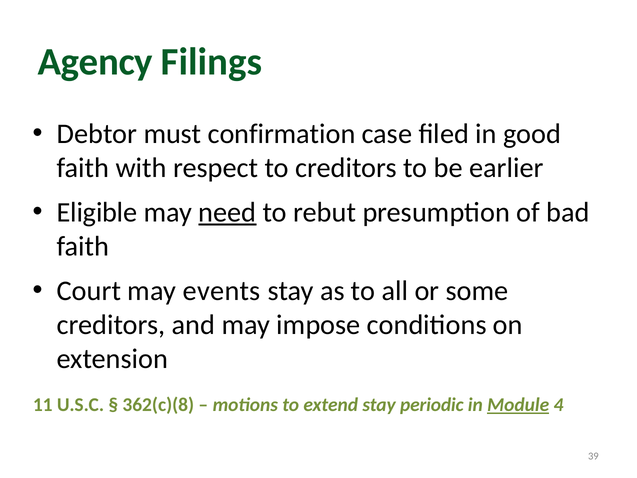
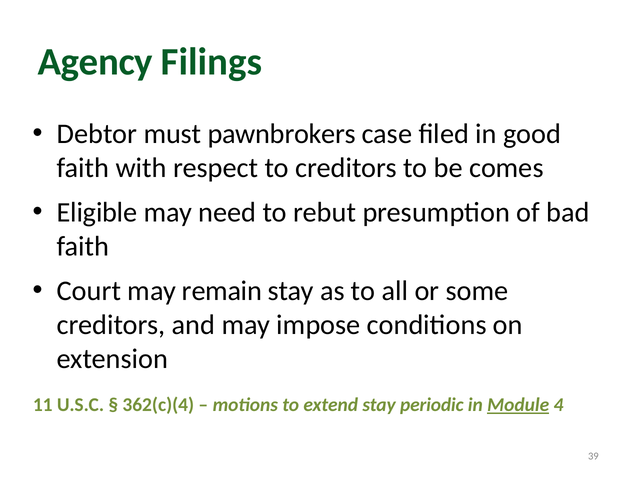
confirmation: confirmation -> pawnbrokers (282, 134)
earlier: earlier -> comes (506, 168)
need underline: present -> none (227, 212)
events: events -> remain (222, 291)
362(c)(8: 362(c)(8 -> 362(c)(4 (158, 405)
